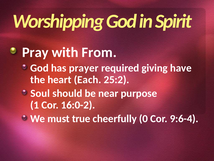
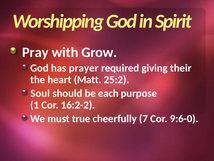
From: From -> Grow (99, 52)
have: have -> their (181, 68)
Each: Each -> Matt (88, 79)
near: near -> each (108, 93)
16:0-2: 16:0-2 -> 16:2-2 (78, 105)
0: 0 -> 7 (144, 118)
9:6-4: 9:6-4 -> 9:6-0 (184, 118)
